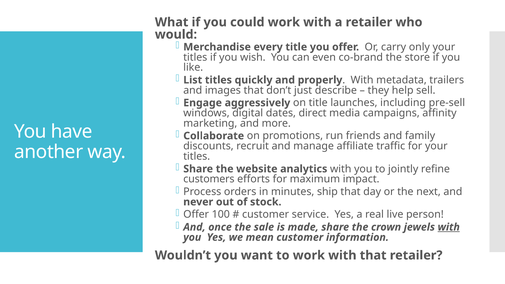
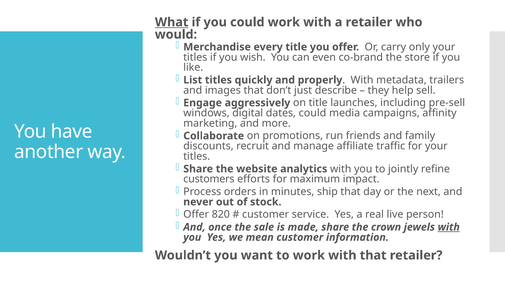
What underline: none -> present (172, 22)
dates direct: direct -> could (312, 113)
100: 100 -> 820 (221, 215)
